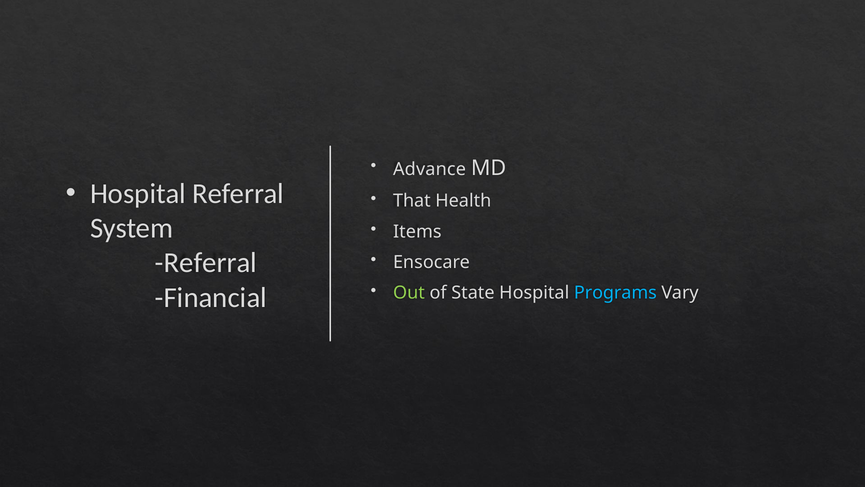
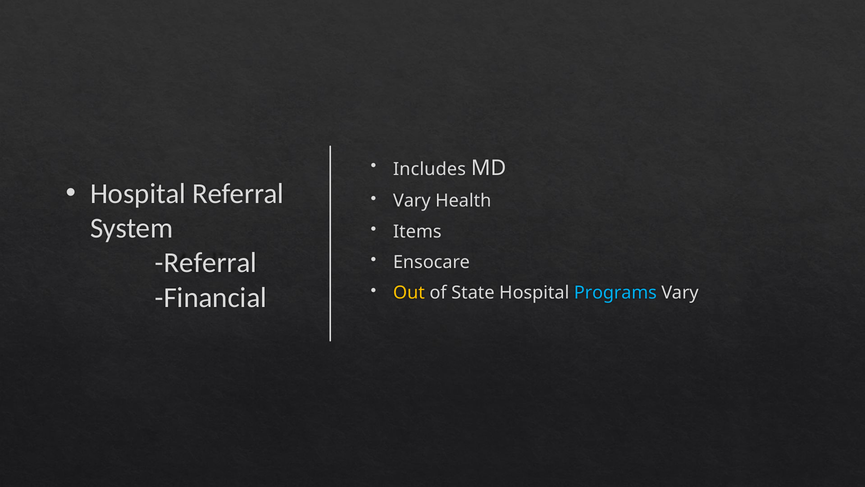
Advance: Advance -> Includes (430, 169)
That: That -> Vary (412, 201)
Out colour: light green -> yellow (409, 293)
